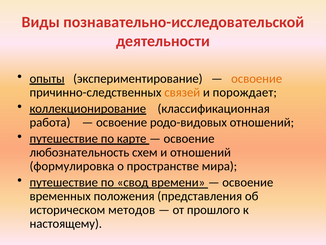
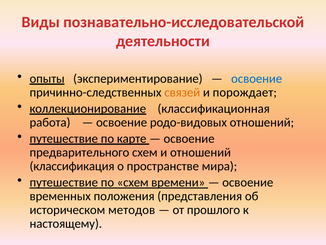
освоение colour: orange -> blue (257, 78)
любознательность: любознательность -> предварительного (79, 152)
формулировка: формулировка -> классификация (72, 166)
по свод: свод -> схем (133, 182)
